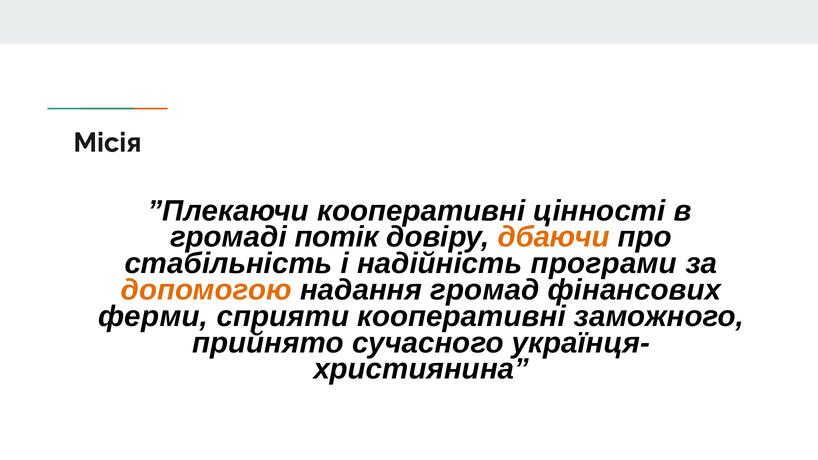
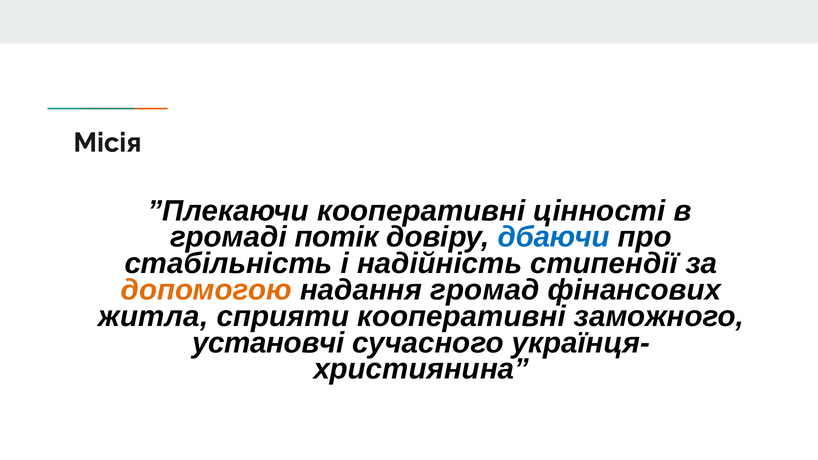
дбаючи colour: orange -> blue (554, 237)
програми: програми -> стипендії (604, 264)
ферми: ферми -> житла (153, 316)
прийнято: прийнято -> установчі (268, 343)
